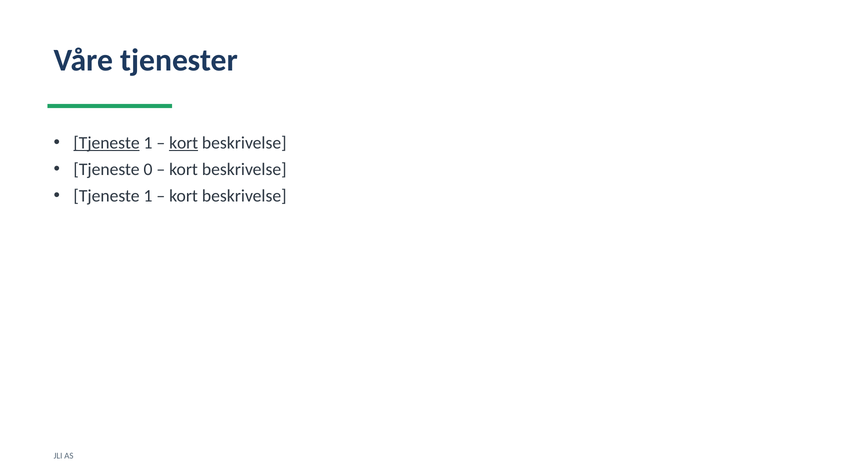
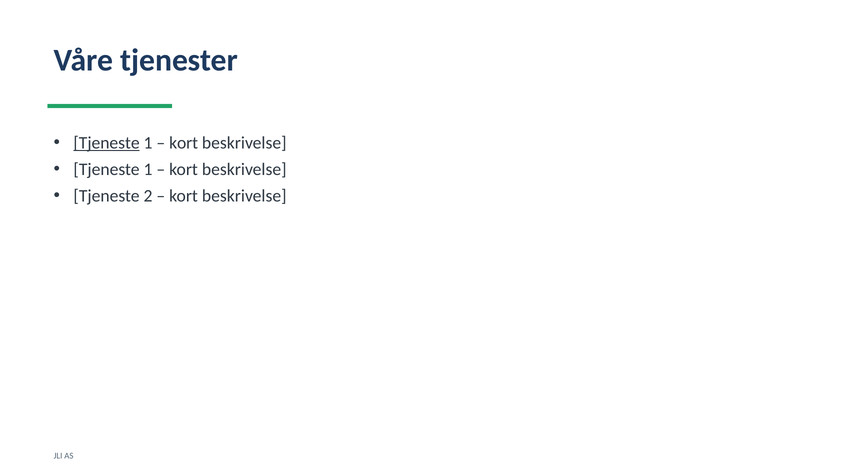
kort underline: present -> none (184, 143)
0: 0 -> 1 (148, 169)
1: 1 -> 2 (148, 196)
